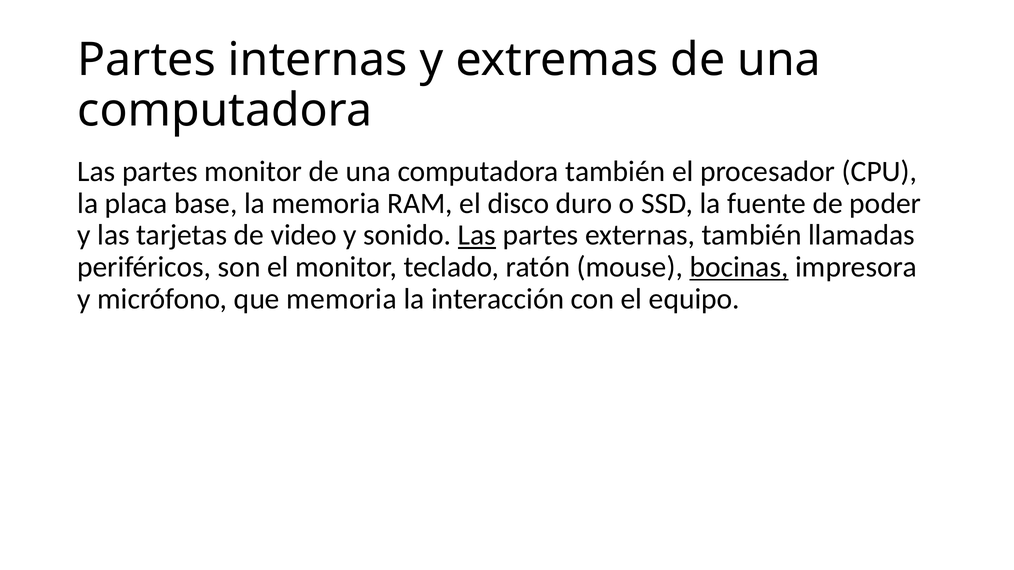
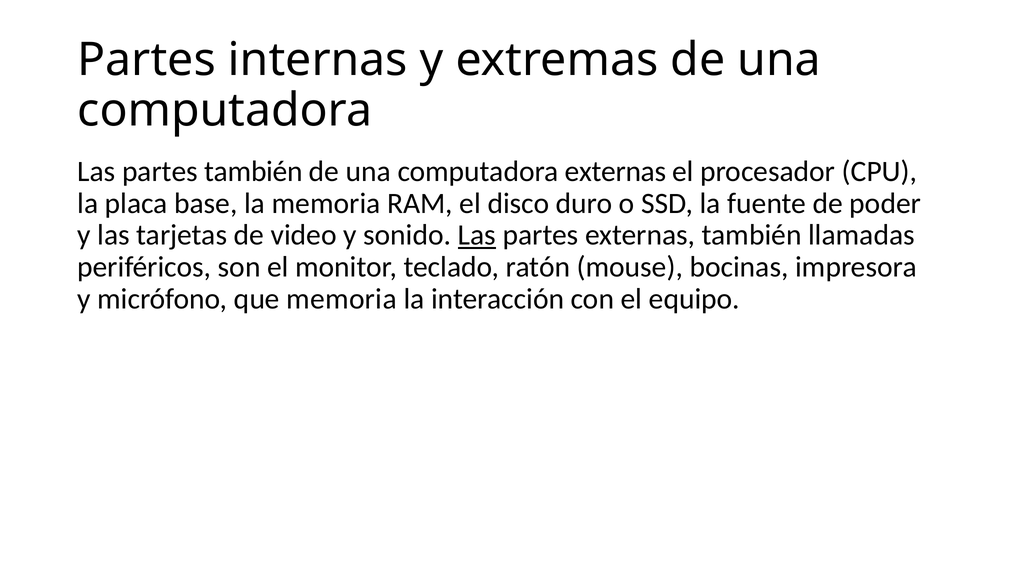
partes monitor: monitor -> también (253, 171)
computadora también: también -> externas (615, 171)
bocinas underline: present -> none (739, 267)
